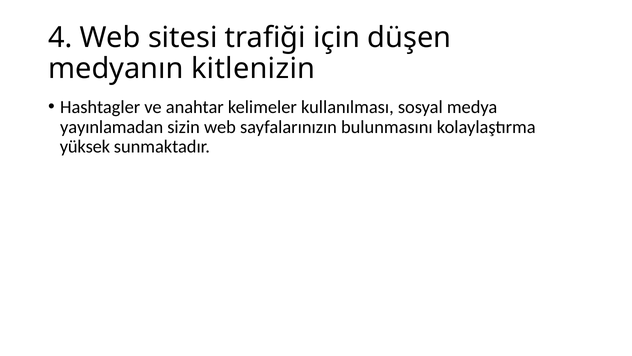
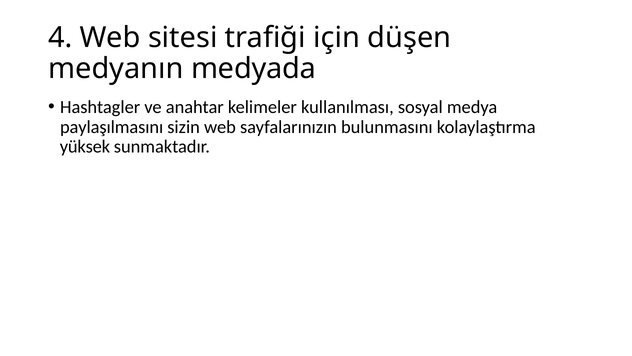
kitlenizin: kitlenizin -> medyada (254, 69)
yayınlamadan: yayınlamadan -> paylaşılmasını (112, 127)
